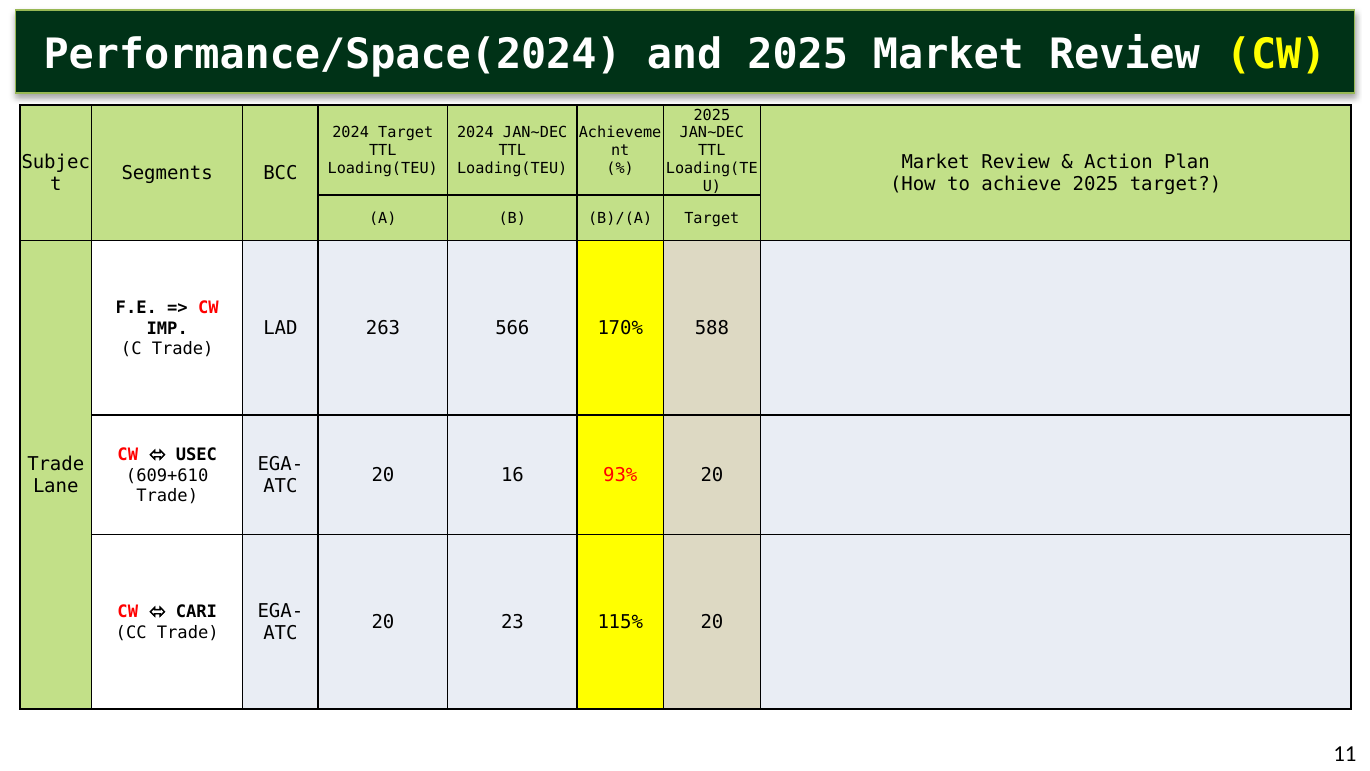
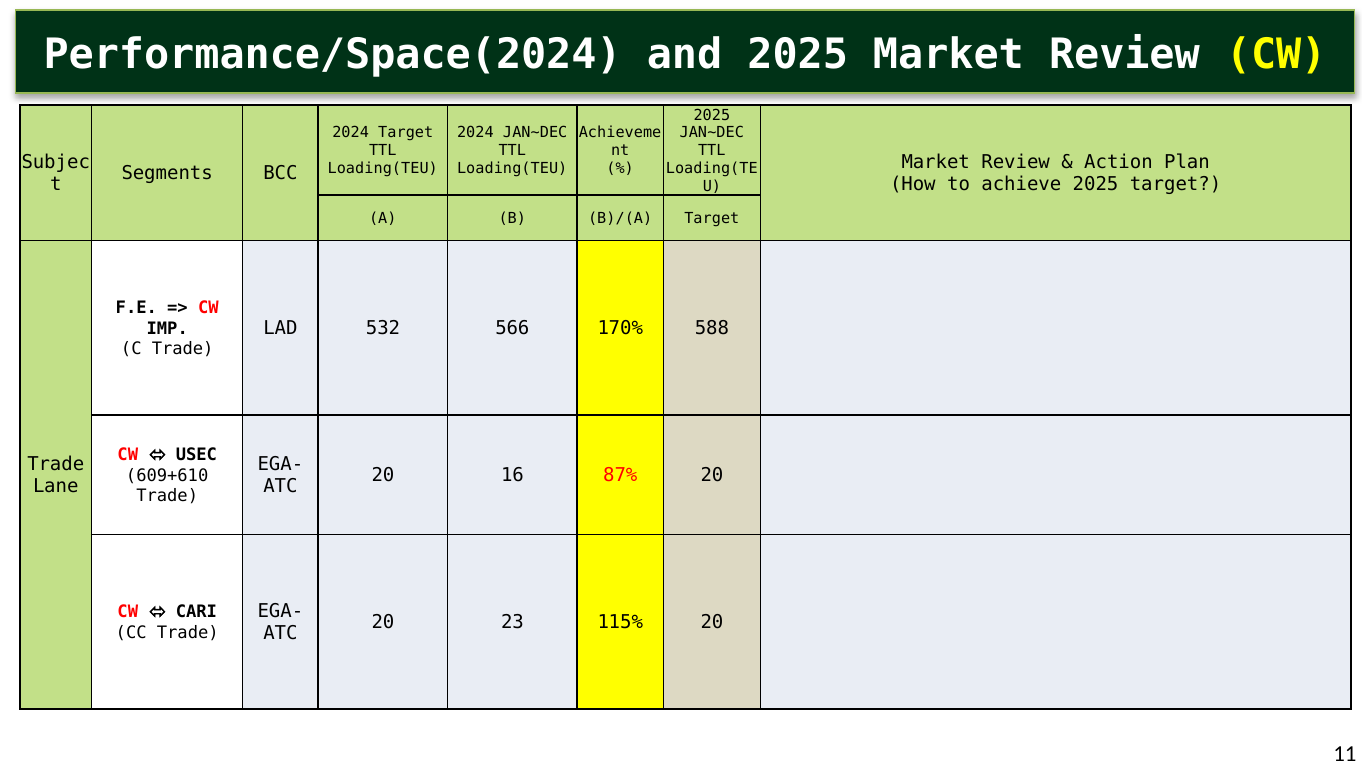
263: 263 -> 532 (383, 328)
93%: 93% -> 87% (620, 475)
